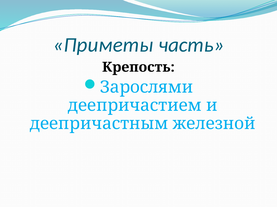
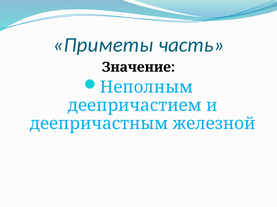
Крепость: Крепость -> Значение (139, 67)
Зарослями: Зарослями -> Неполным (146, 87)
